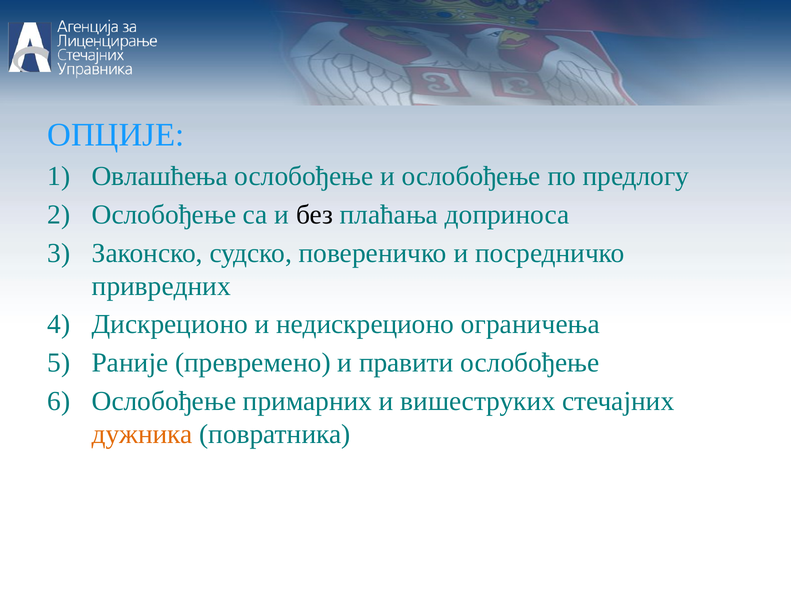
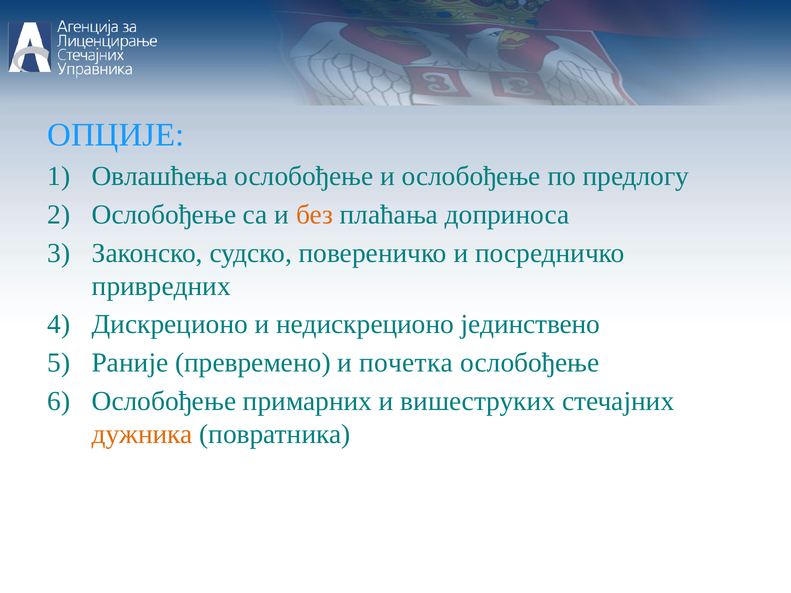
без colour: black -> orange (315, 215)
ограничења: ограничења -> јединствено (531, 325)
правити: правити -> почетка (406, 363)
